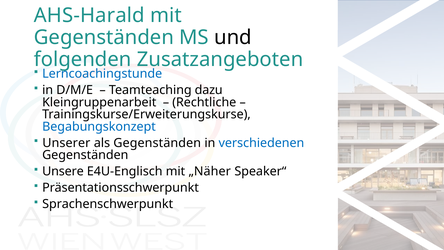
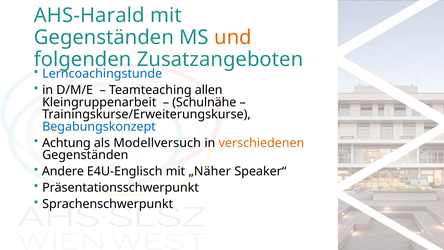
und colour: black -> orange (233, 37)
dazu: dazu -> allen (209, 90)
Rechtliche: Rechtliche -> Schulnähe (204, 102)
Unserer: Unserer -> Achtung (66, 143)
als Gegenständen: Gegenständen -> Modellversuch (157, 143)
verschiedenen colour: blue -> orange (261, 143)
Unsere: Unsere -> Andere (63, 171)
